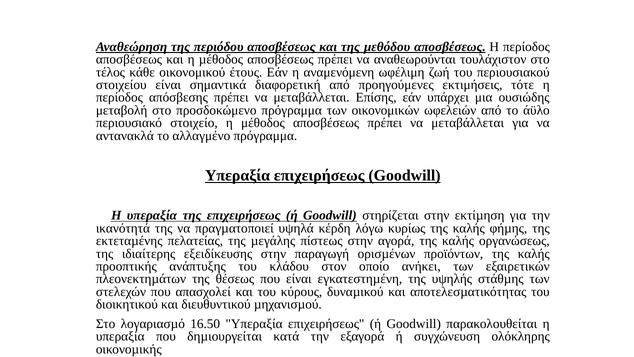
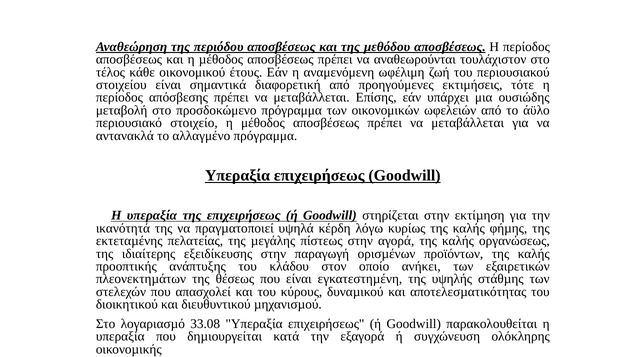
16.50: 16.50 -> 33.08 (205, 323)
